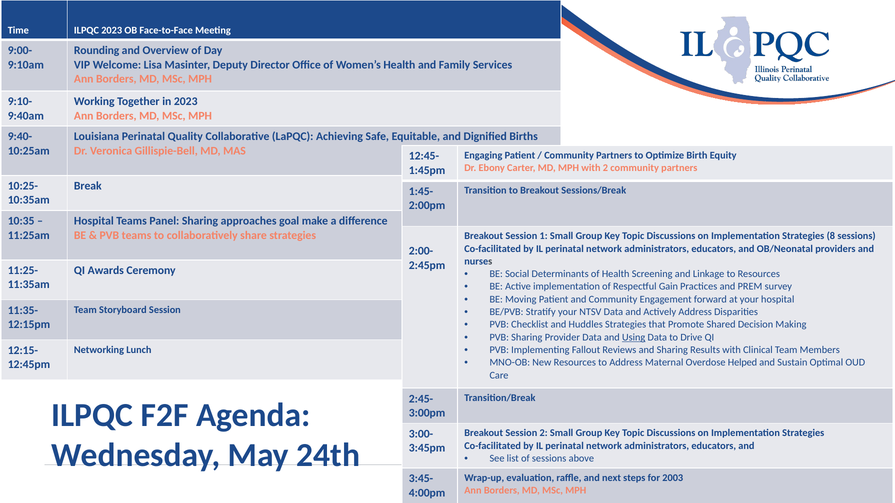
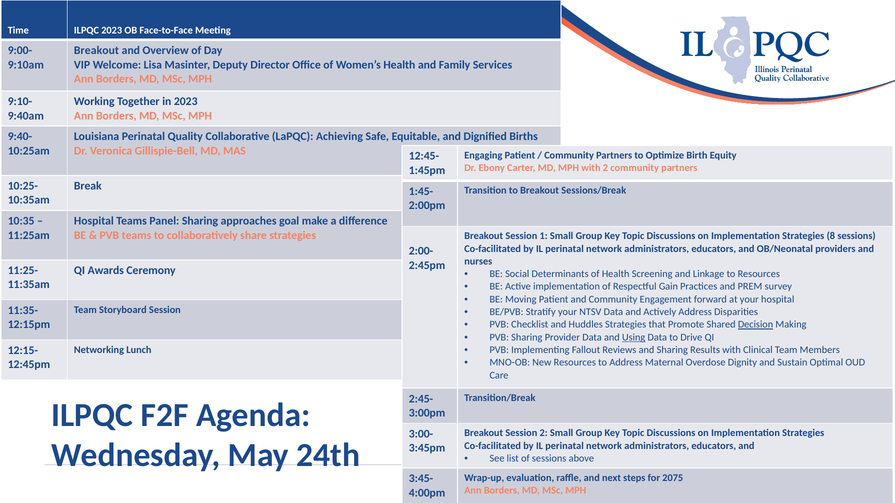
Rounding: Rounding -> Breakout (97, 51)
Decision underline: none -> present (756, 325)
Helped: Helped -> Dignity (742, 363)
2003: 2003 -> 2075 (673, 478)
